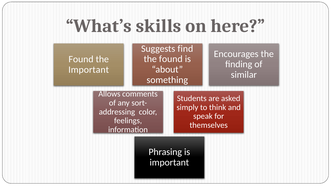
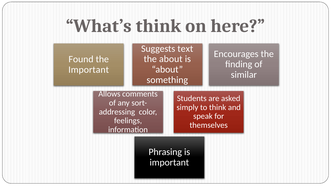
What’s skills: skills -> think (159, 26)
find: find -> text (185, 49)
the found: found -> about (171, 59)
